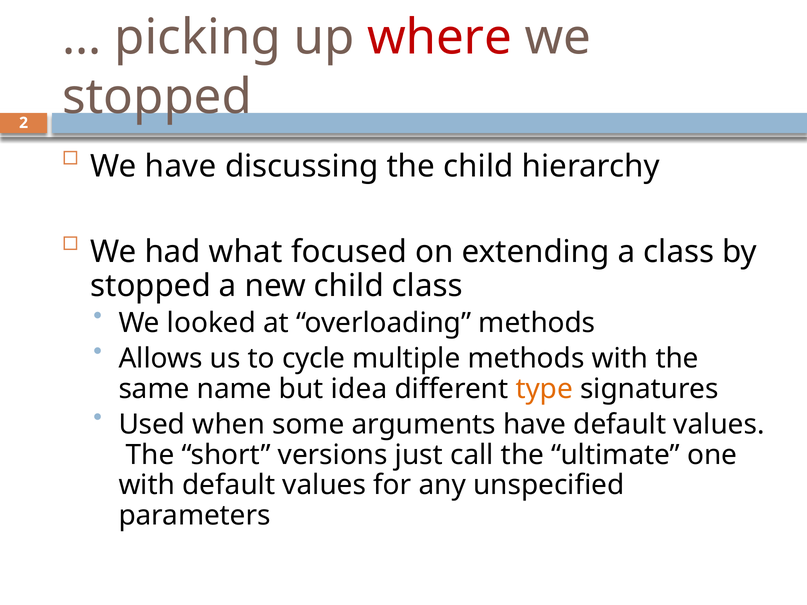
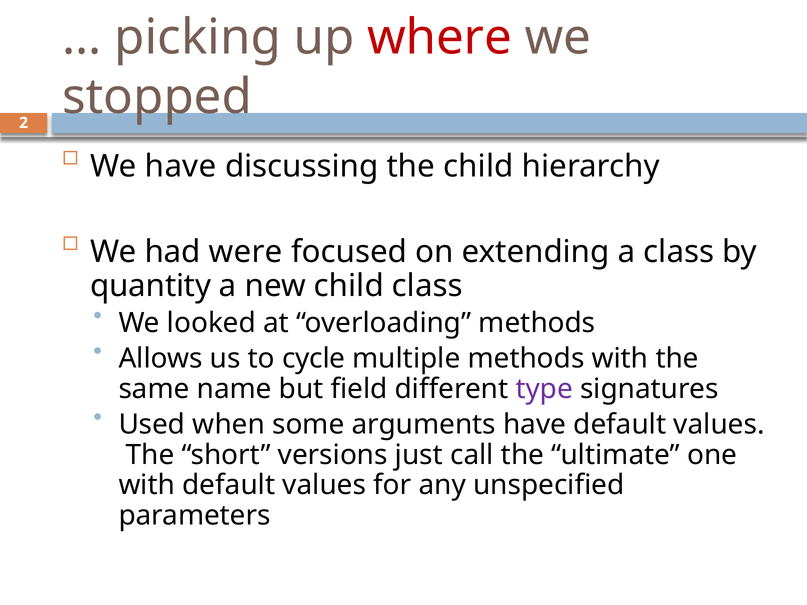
what: what -> were (246, 252)
stopped: stopped -> quantity (151, 286)
idea: idea -> field (359, 389)
type colour: orange -> purple (544, 389)
